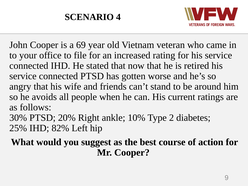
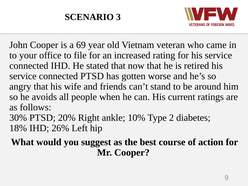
4: 4 -> 3 (118, 17)
25%: 25% -> 18% (18, 128)
82%: 82% -> 26% (60, 128)
